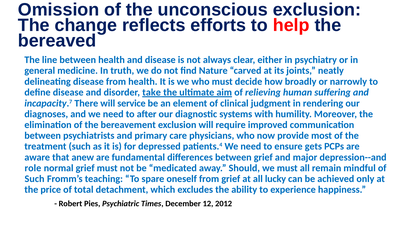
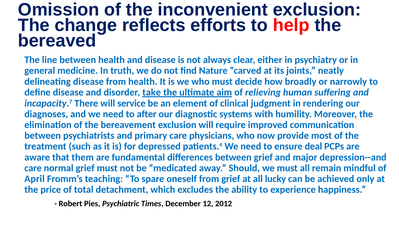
unconscious: unconscious -> inconvenient (213, 10)
gets: gets -> deal (313, 146)
anew: anew -> them (83, 157)
role: role -> care (33, 168)
Such: Such -> April (35, 178)
